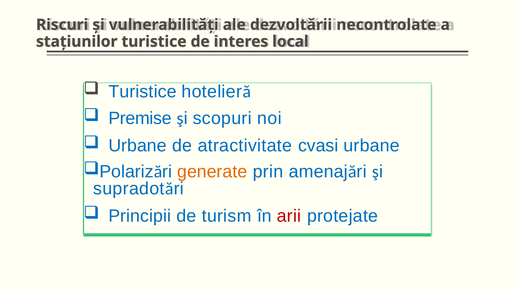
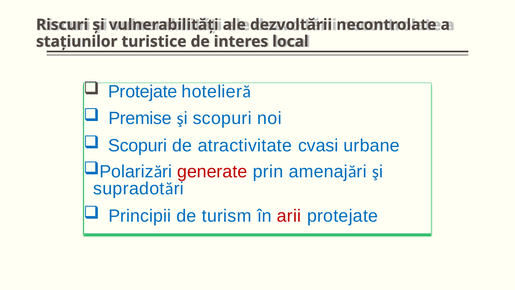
Turistice: Turistice -> Protejate (143, 91)
Urbane: Urbane -> Scopuri (138, 145)
generate colour: orange -> red (212, 171)
